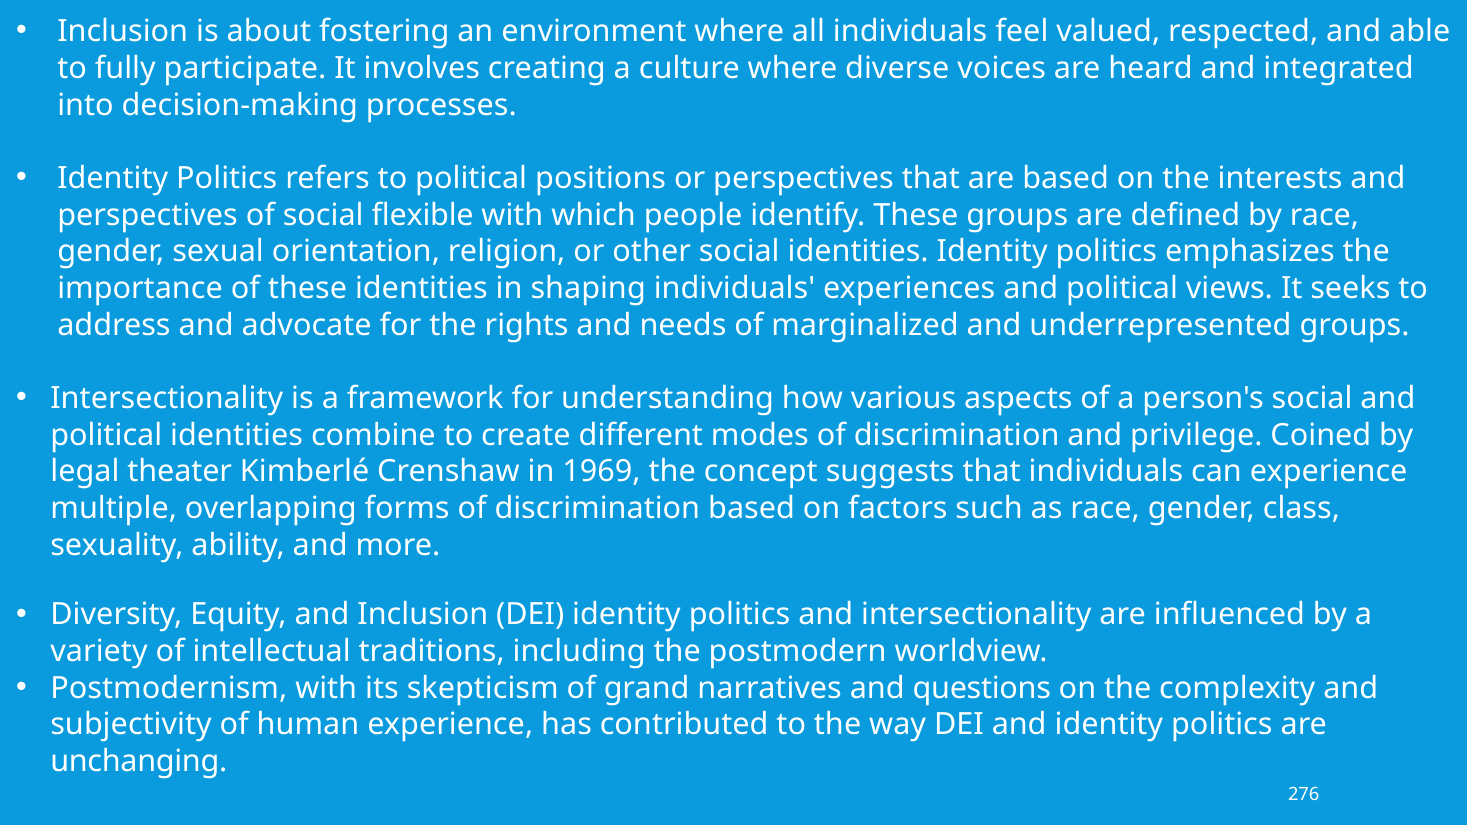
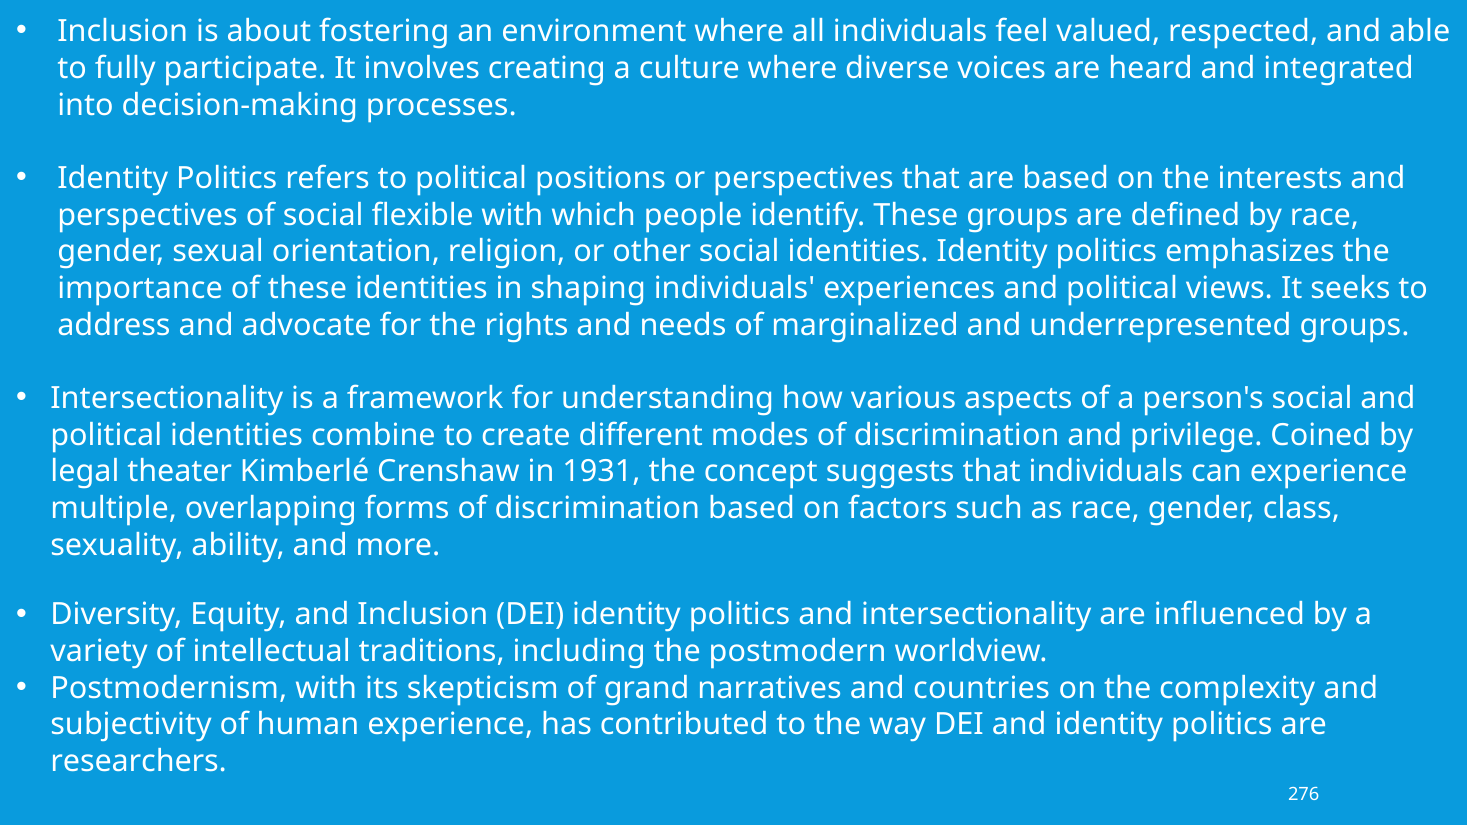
1969: 1969 -> 1931 (601, 472)
questions: questions -> countries (982, 688)
unchanging: unchanging -> researchers (139, 762)
